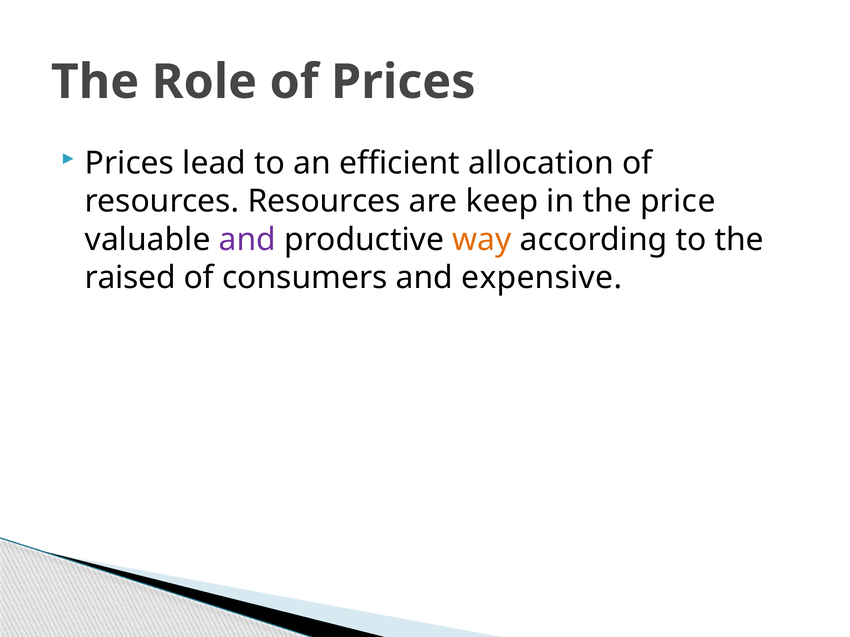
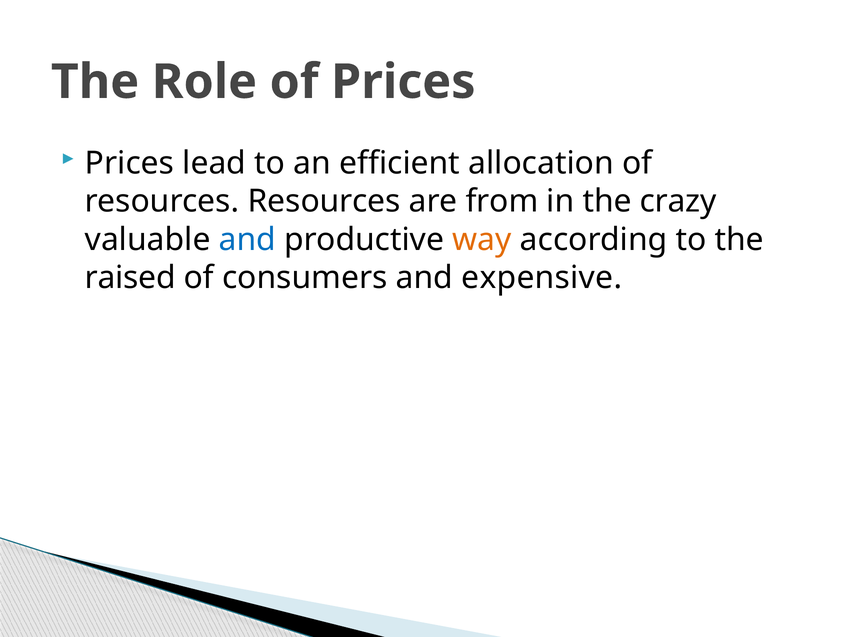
keep: keep -> from (502, 202)
price: price -> crazy (678, 202)
and colour: purple -> blue (247, 240)
